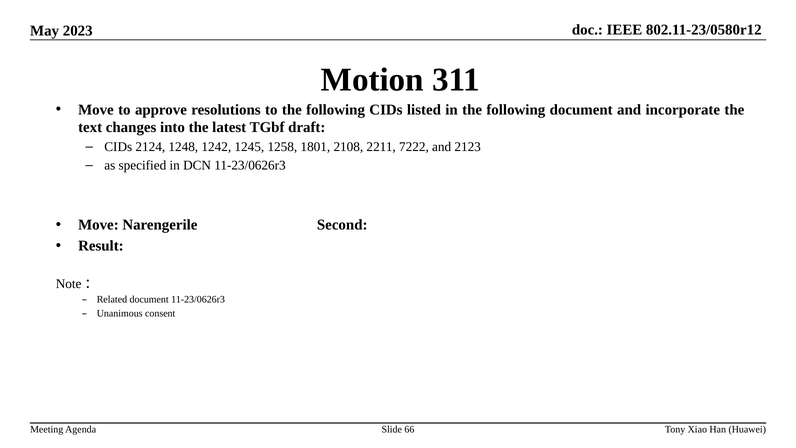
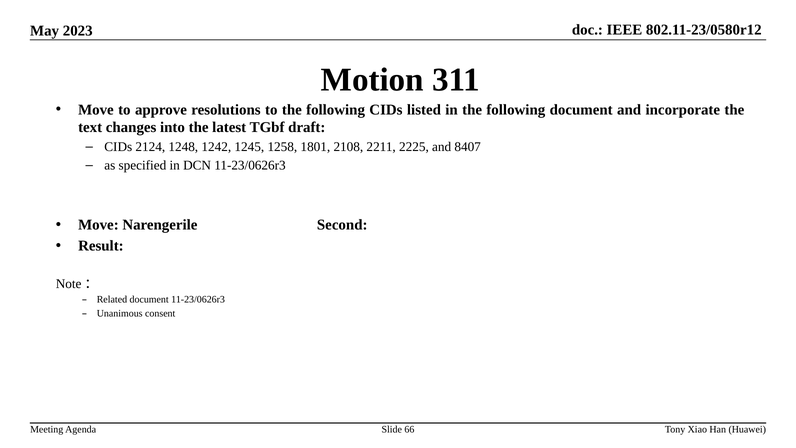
7222: 7222 -> 2225 (414, 147)
2123: 2123 -> 8407 (468, 147)
